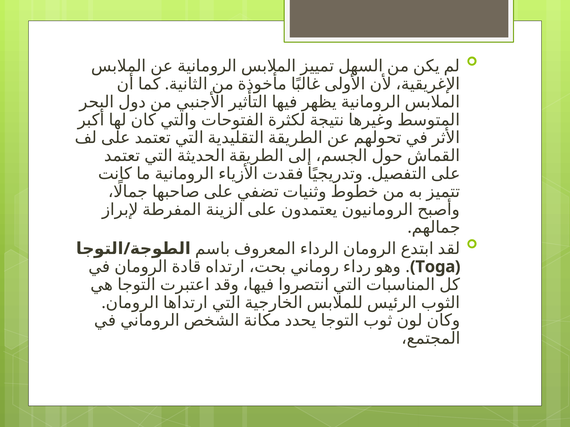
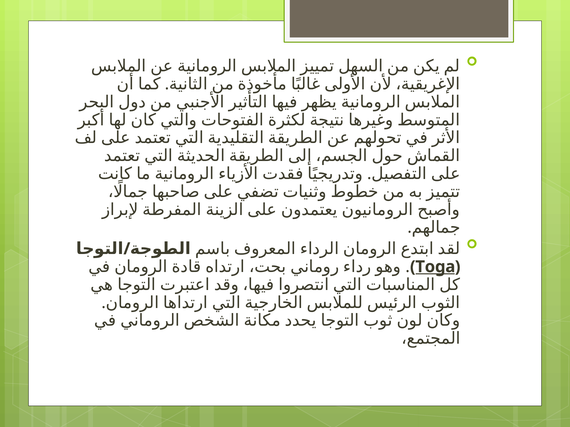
Toga underline: none -> present (435, 267)
